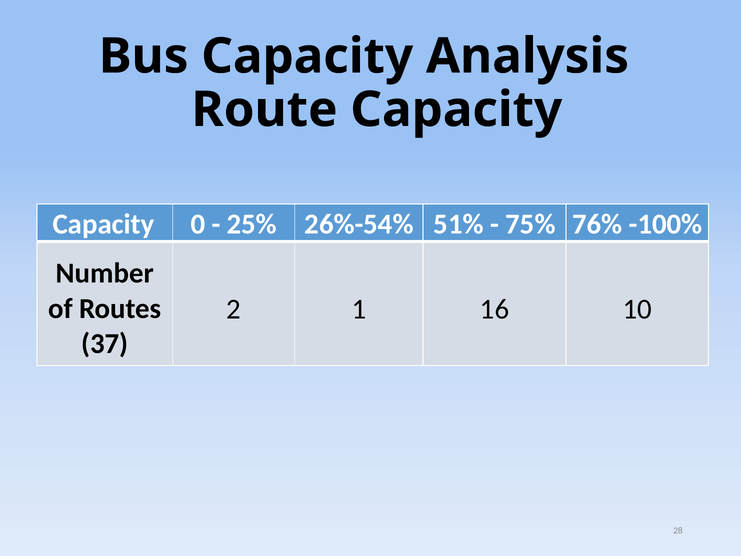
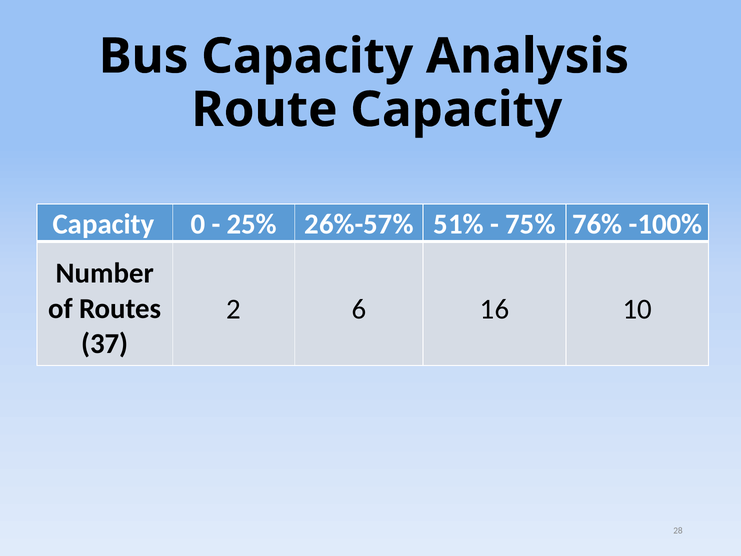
26%-54%: 26%-54% -> 26%-57% (359, 224)
1: 1 -> 6 (359, 309)
